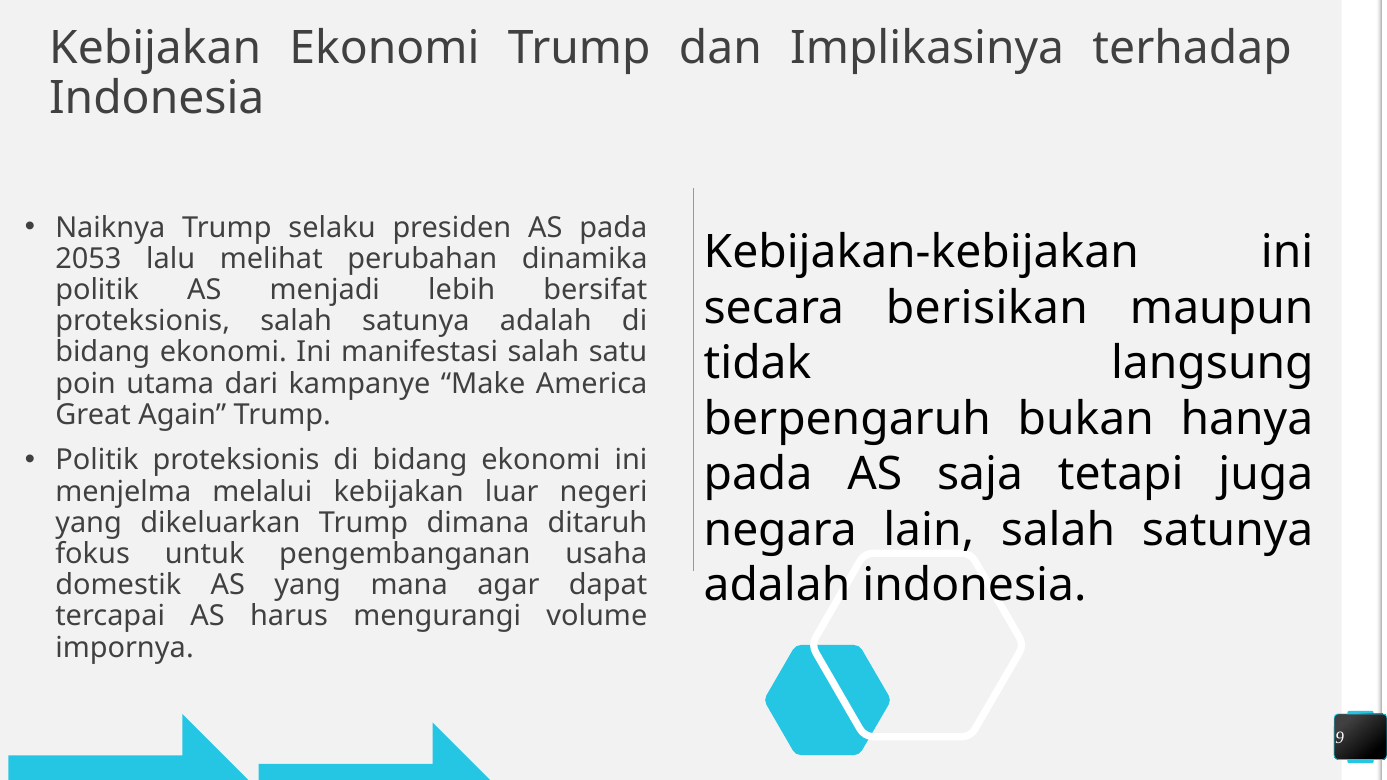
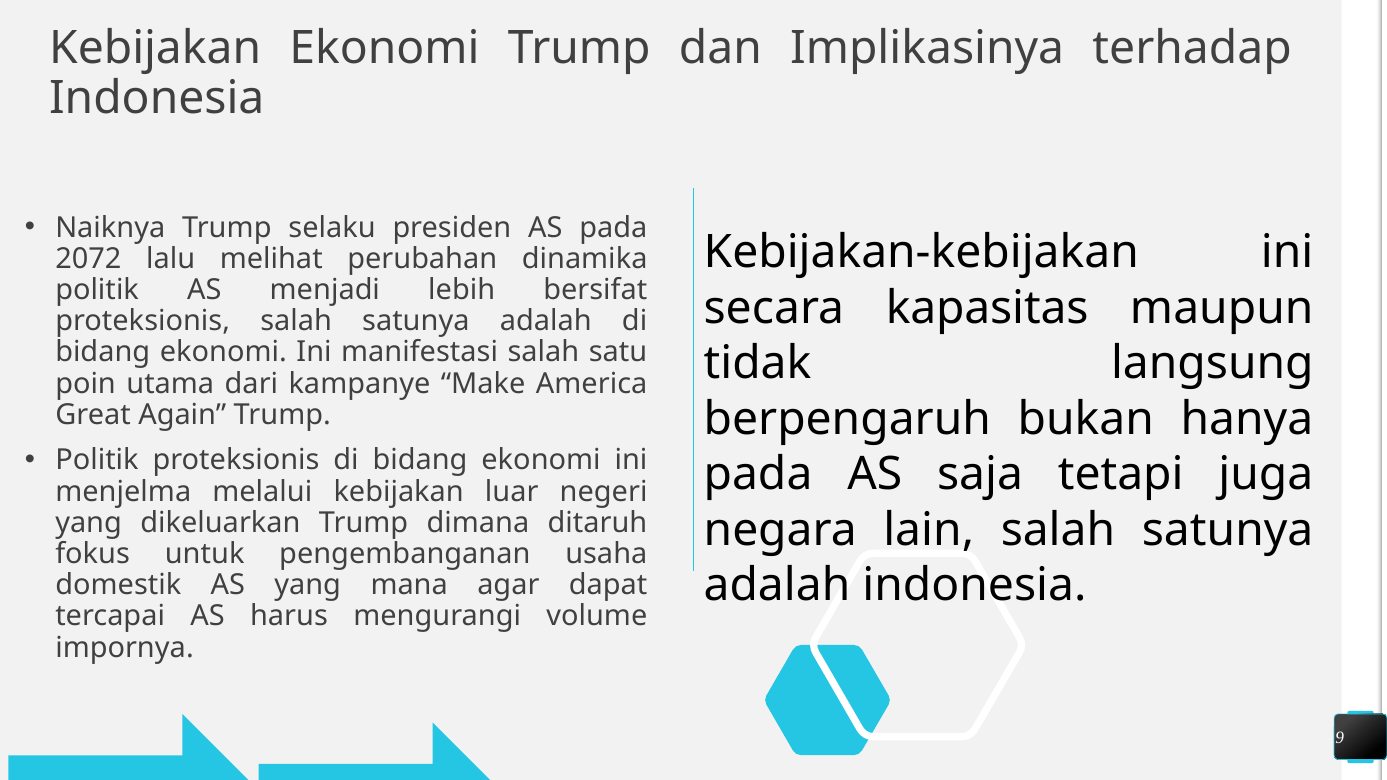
2053: 2053 -> 2072 (88, 259)
berisikan: berisikan -> kapasitas (987, 308)
